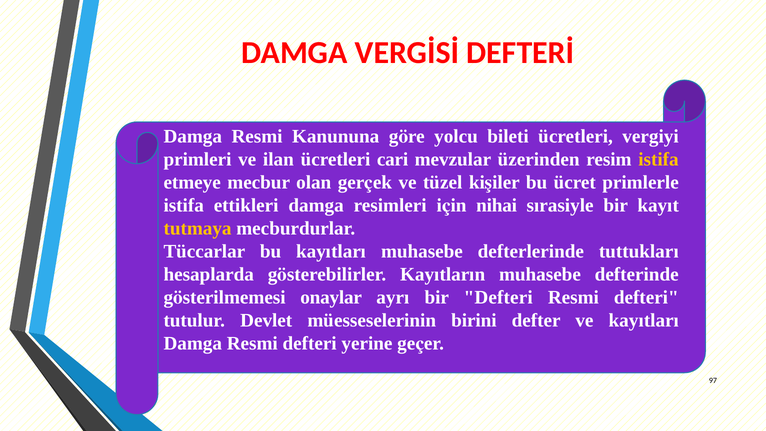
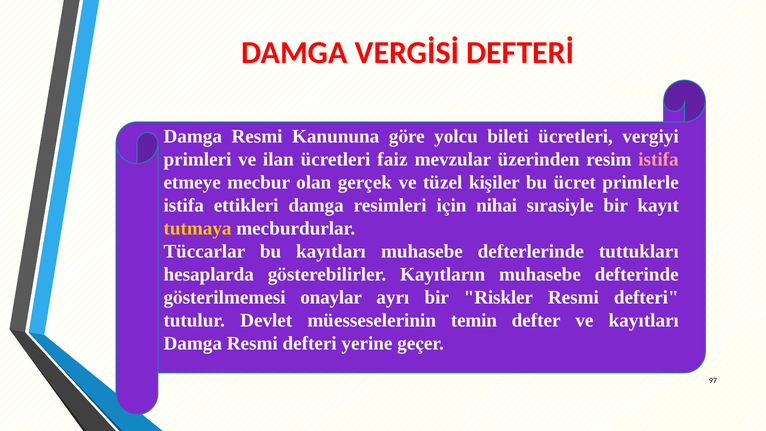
cari: cari -> faiz (392, 160)
istifa colour: yellow -> pink (658, 160)
bir Defteri: Defteri -> Riskler (498, 297)
birini: birini -> temin (474, 320)
